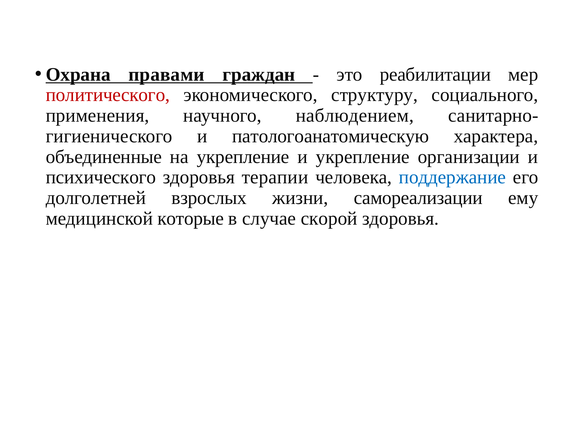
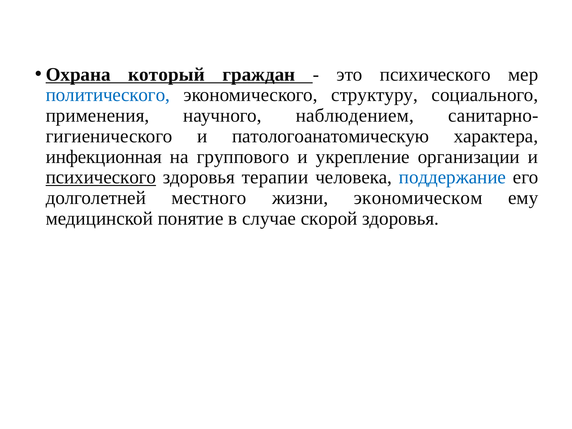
правами: правами -> который (167, 74)
это реабилитации: реабилитации -> психического (435, 74)
политического colour: red -> blue (108, 95)
объединенные: объединенные -> инфекционная (104, 157)
на укрепление: укрепление -> группового (243, 157)
психического underline: none -> present (101, 177)
взрослых: взрослых -> местного (209, 198)
самореализации: самореализации -> экономическом (418, 198)
которые: которые -> понятие (191, 218)
